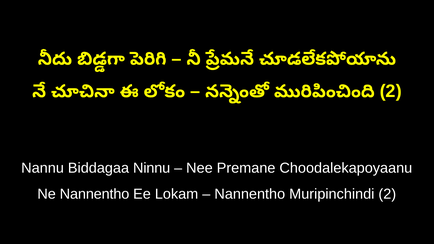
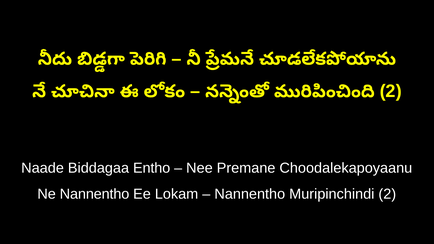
Nannu: Nannu -> Naade (43, 168)
Ninnu: Ninnu -> Entho (152, 168)
